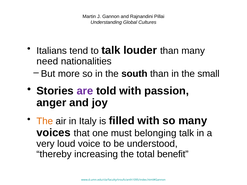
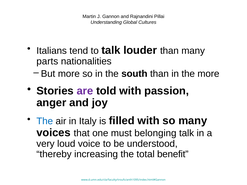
need: need -> parts (47, 61)
the small: small -> more (208, 74)
The colour: orange -> blue (45, 121)
